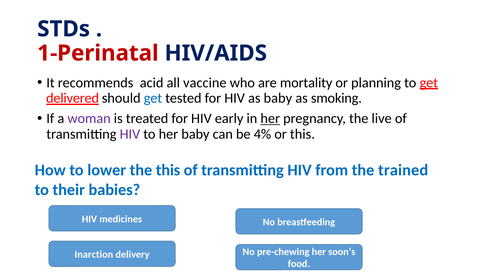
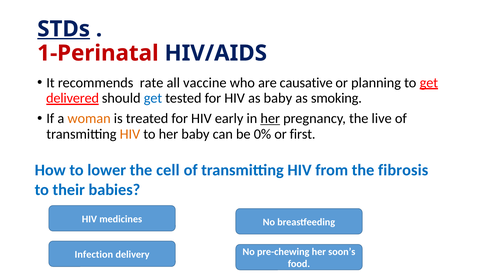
STDs underline: none -> present (64, 29)
acid: acid -> rate (152, 83)
mortality: mortality -> causative (306, 83)
woman colour: purple -> orange (89, 118)
HIV colour: purple -> orange (130, 134)
4%: 4% -> 0% (262, 134)
or this: this -> first (303, 134)
the this: this -> cell (168, 170)
trained: trained -> fibrosis (403, 170)
Inarction: Inarction -> Infection (94, 254)
